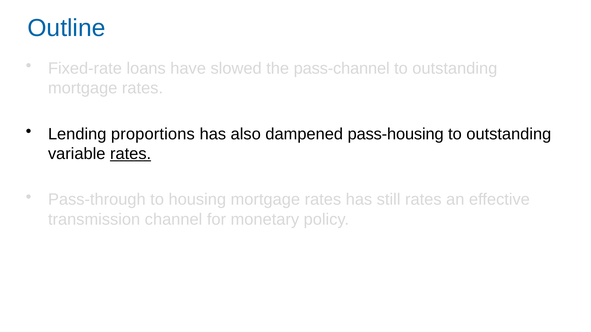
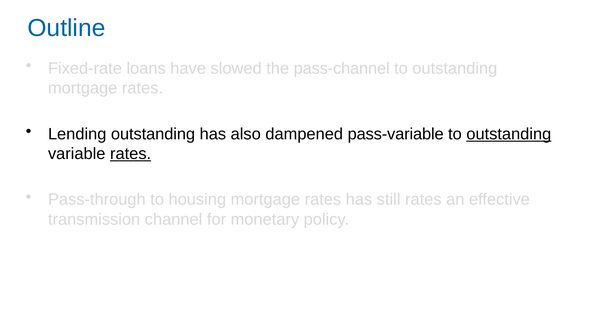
Lending proportions: proportions -> outstanding (153, 134)
pass-housing: pass-housing -> pass-variable (396, 134)
outstanding underline: none -> present (509, 134)
